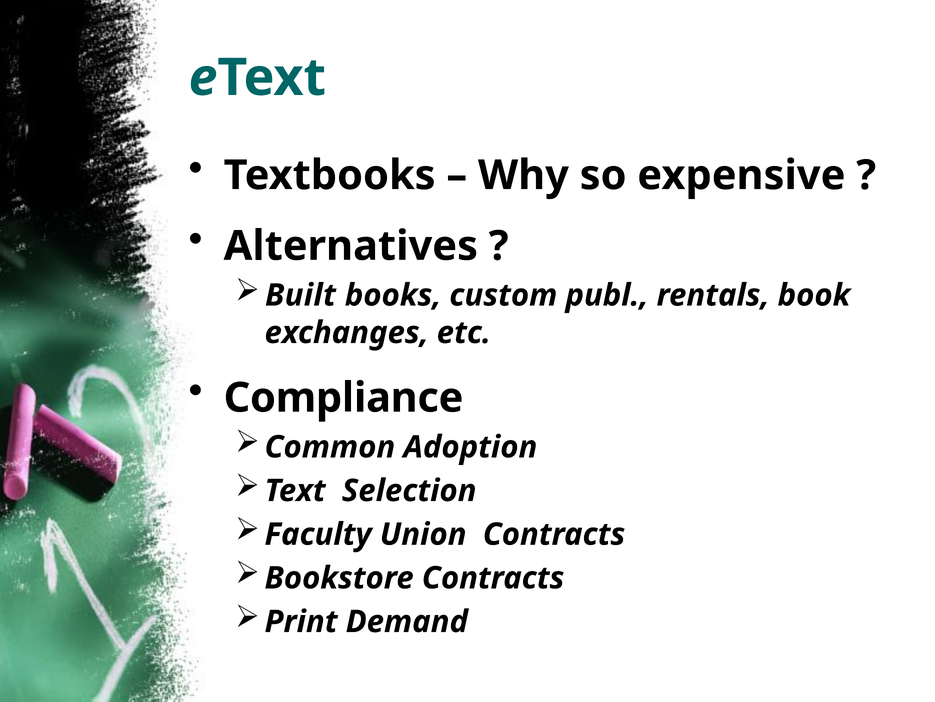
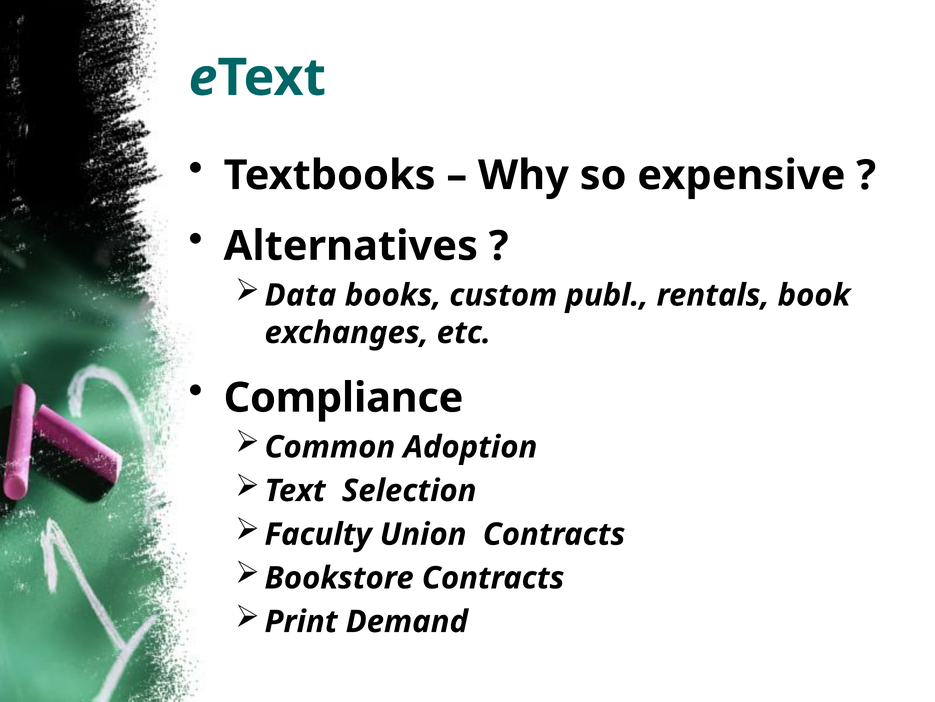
Built: Built -> Data (300, 295)
